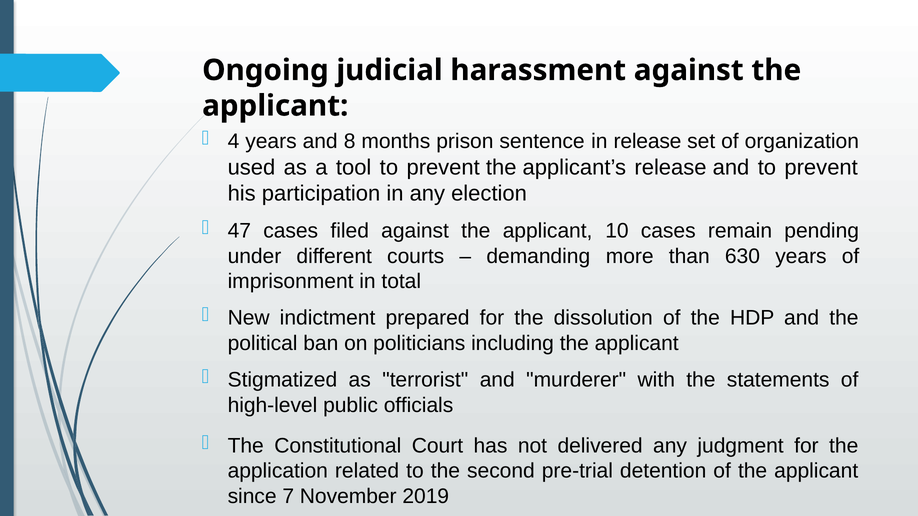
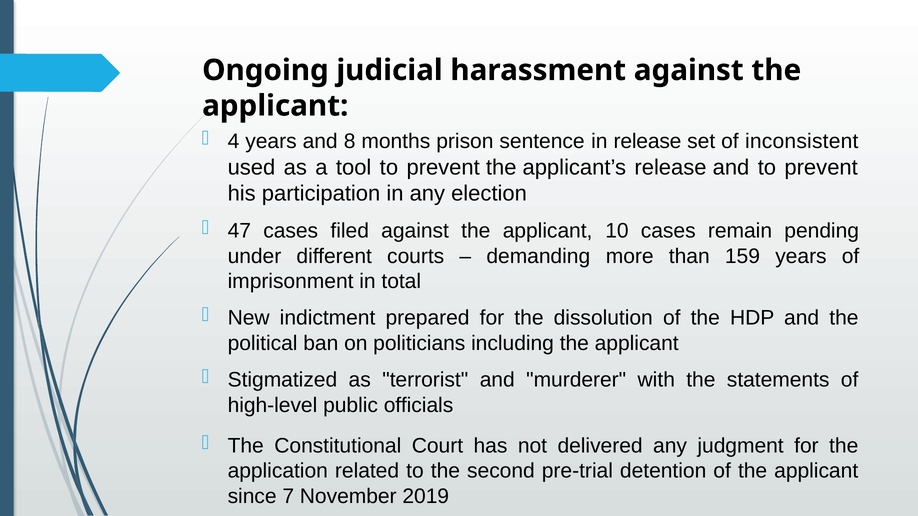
organization: organization -> inconsistent (802, 142)
630: 630 -> 159 (742, 256)
